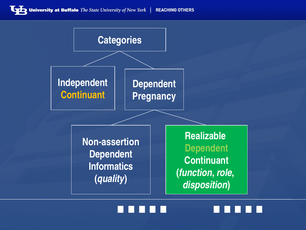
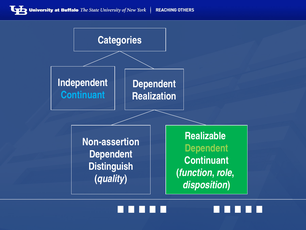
Continuant colour: yellow -> light blue (83, 95)
Pregnancy: Pregnancy -> Realization (154, 96)
Informatics: Informatics -> Distinguish (111, 166)
